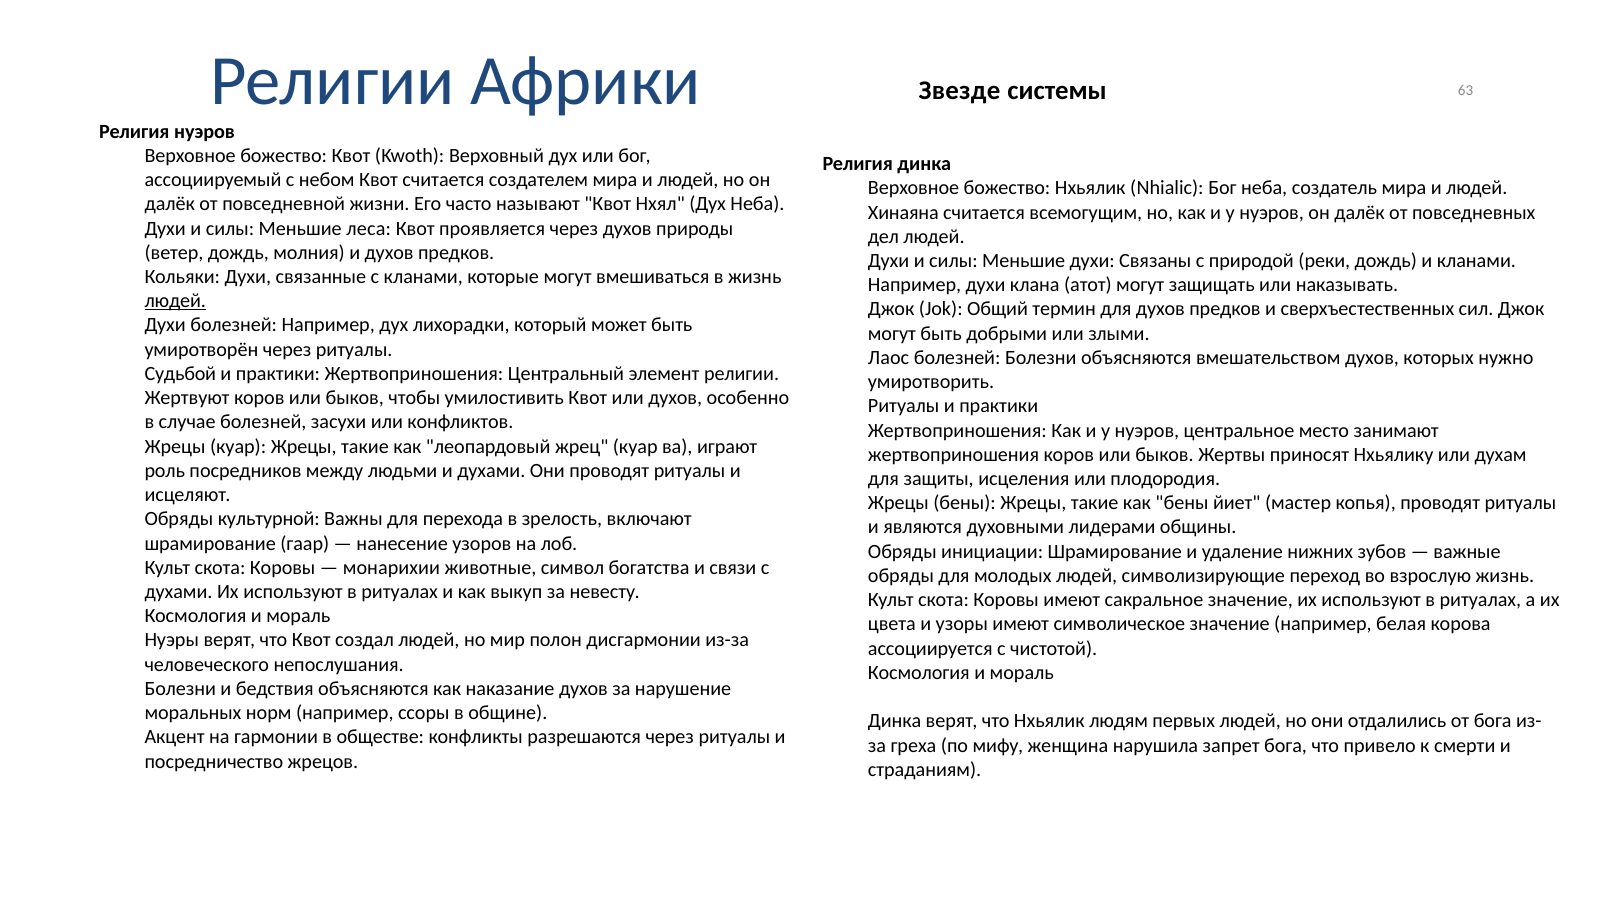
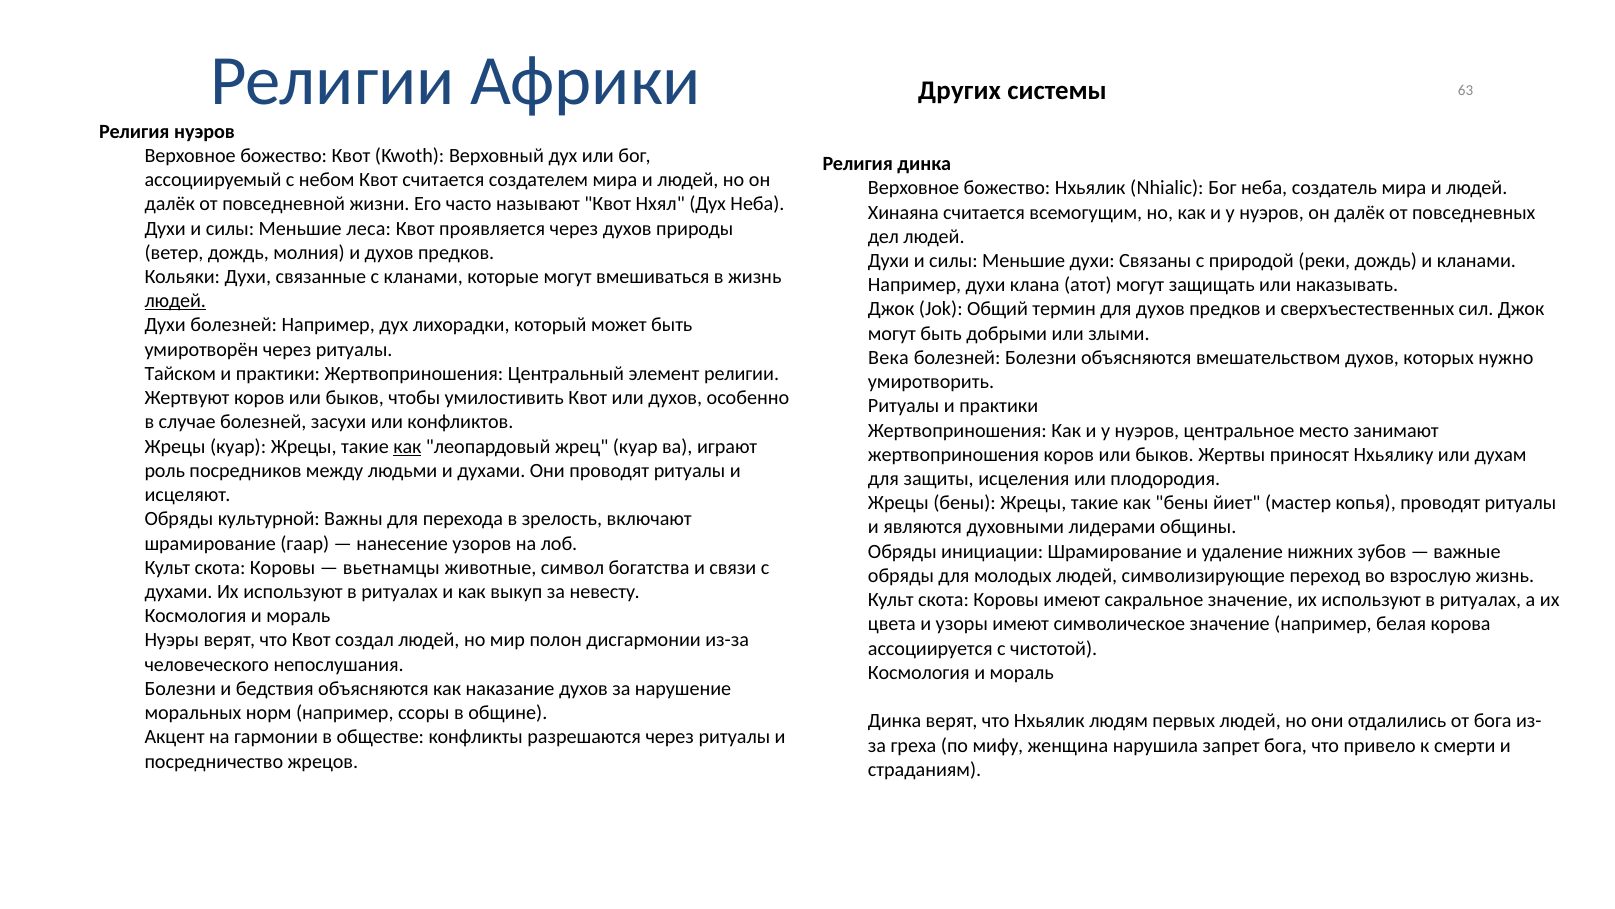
Звезде: Звезде -> Других (960, 90)
Лаос: Лаос -> Века (889, 358)
Судьбой: Судьбой -> Тайском (180, 374)
как underline: none -> present (407, 446)
монарихии: монарихии -> вьетнамцы (391, 567)
